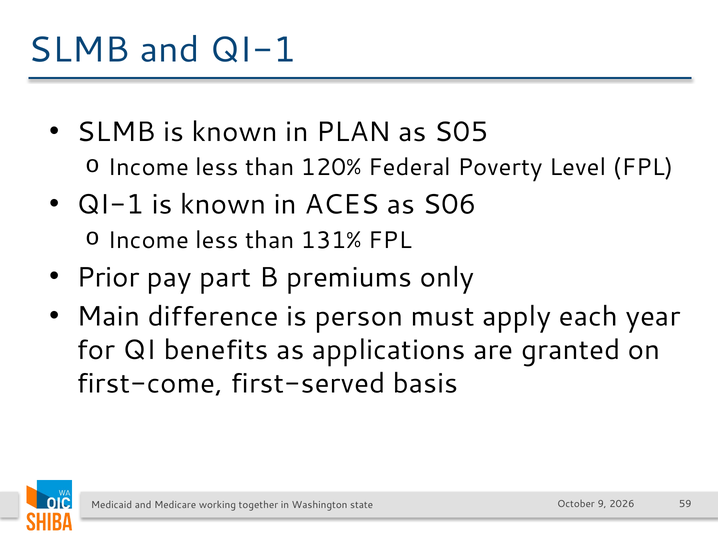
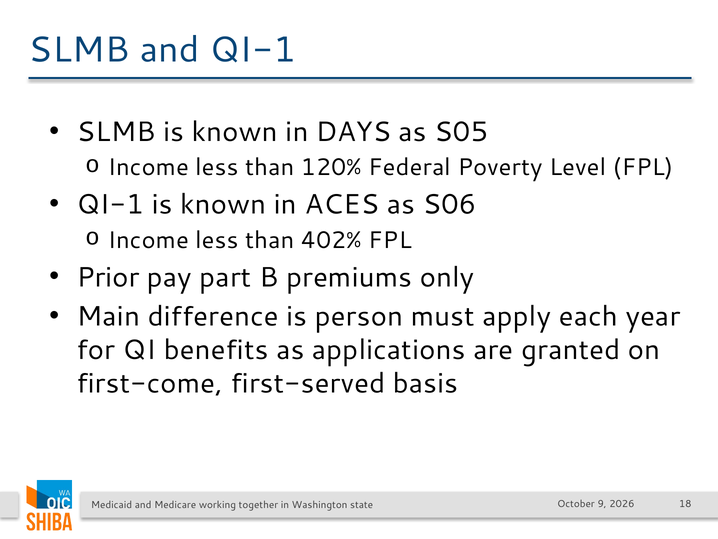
PLAN: PLAN -> DAYS (354, 132)
131%: 131% -> 402% (331, 240)
59: 59 -> 18 (685, 503)
